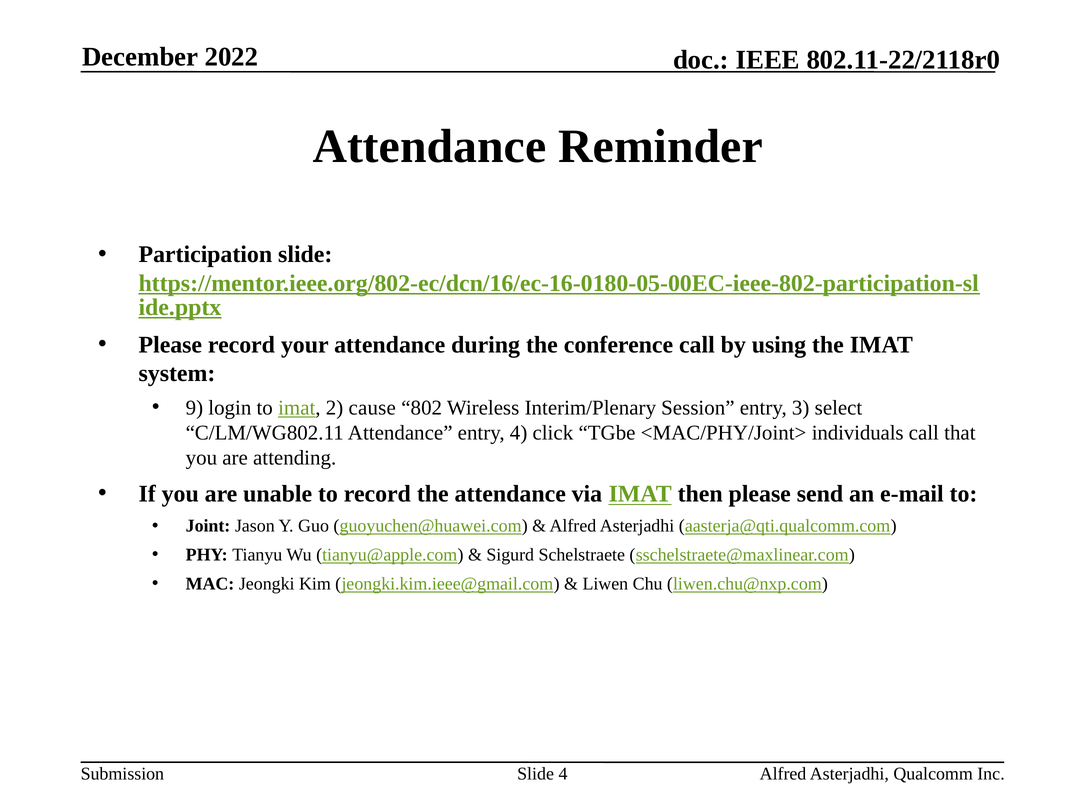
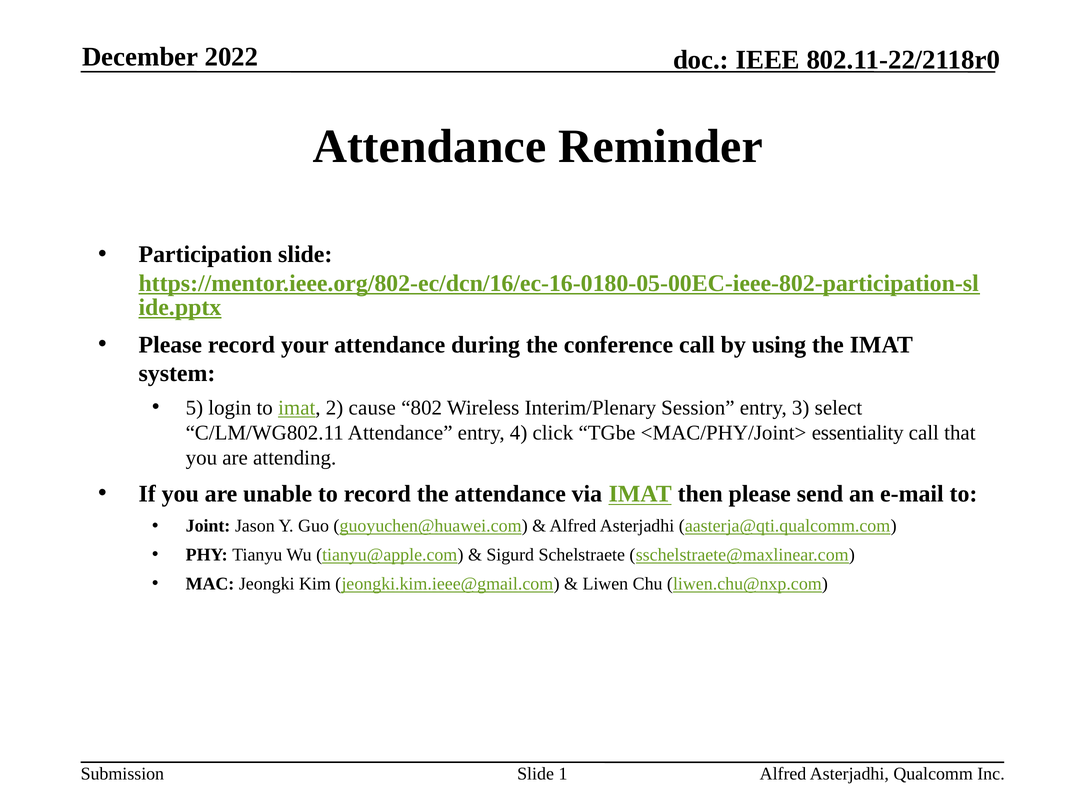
9: 9 -> 5 (194, 408)
individuals: individuals -> essentiality (858, 433)
Slide 4: 4 -> 1 (563, 774)
